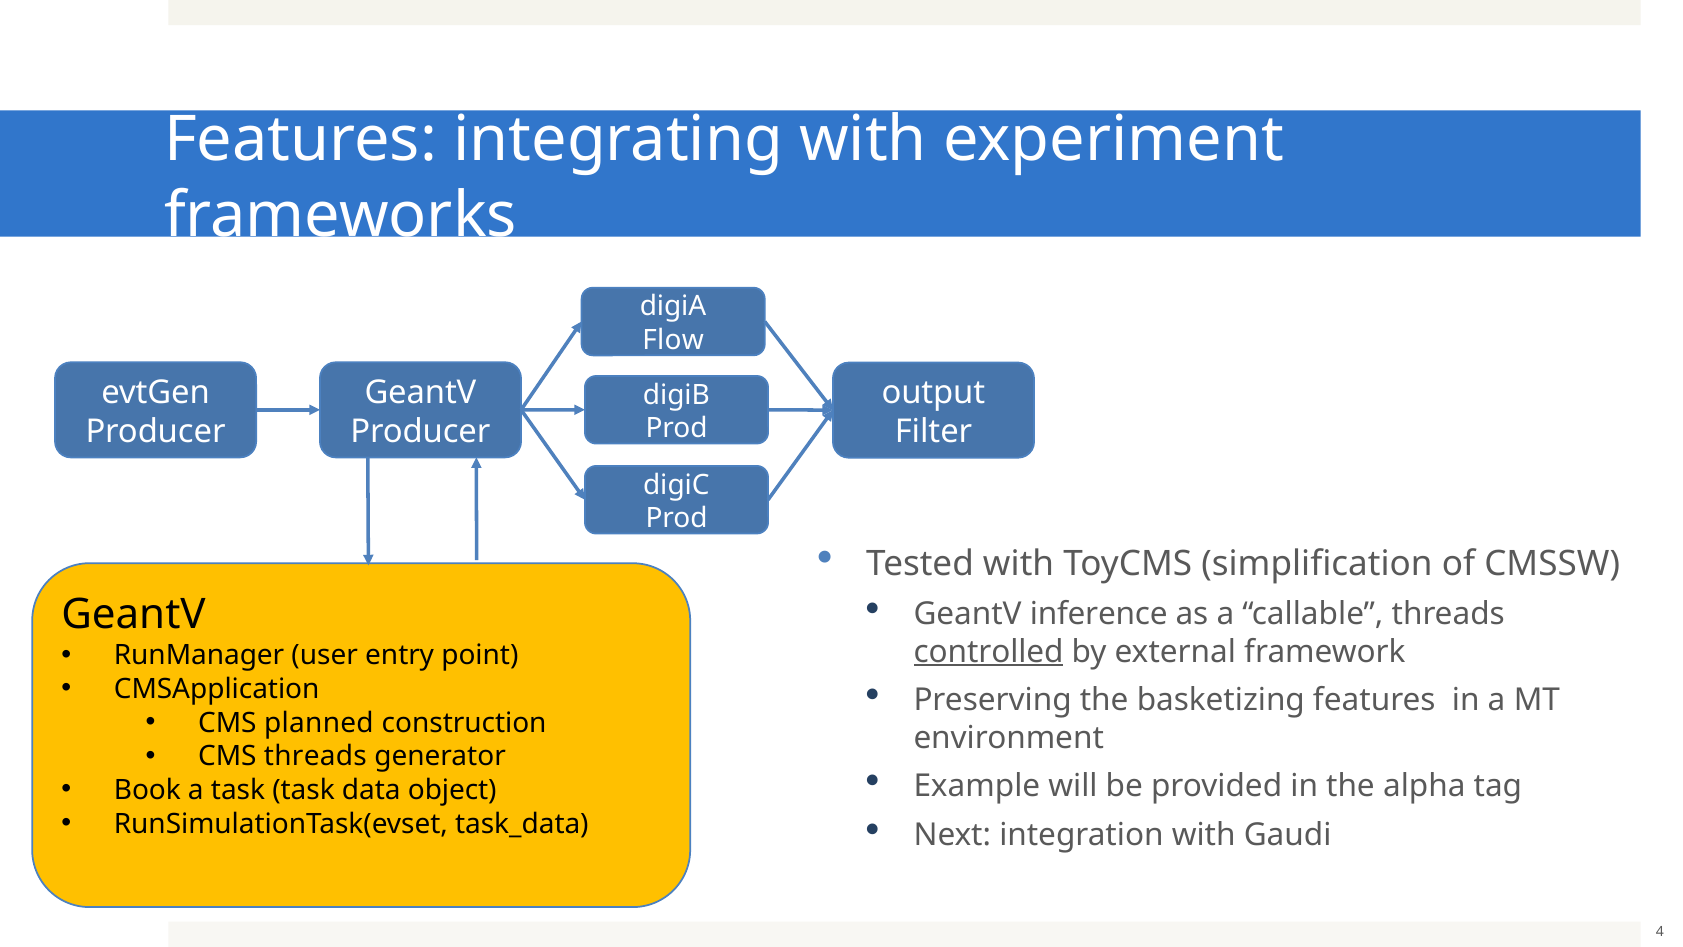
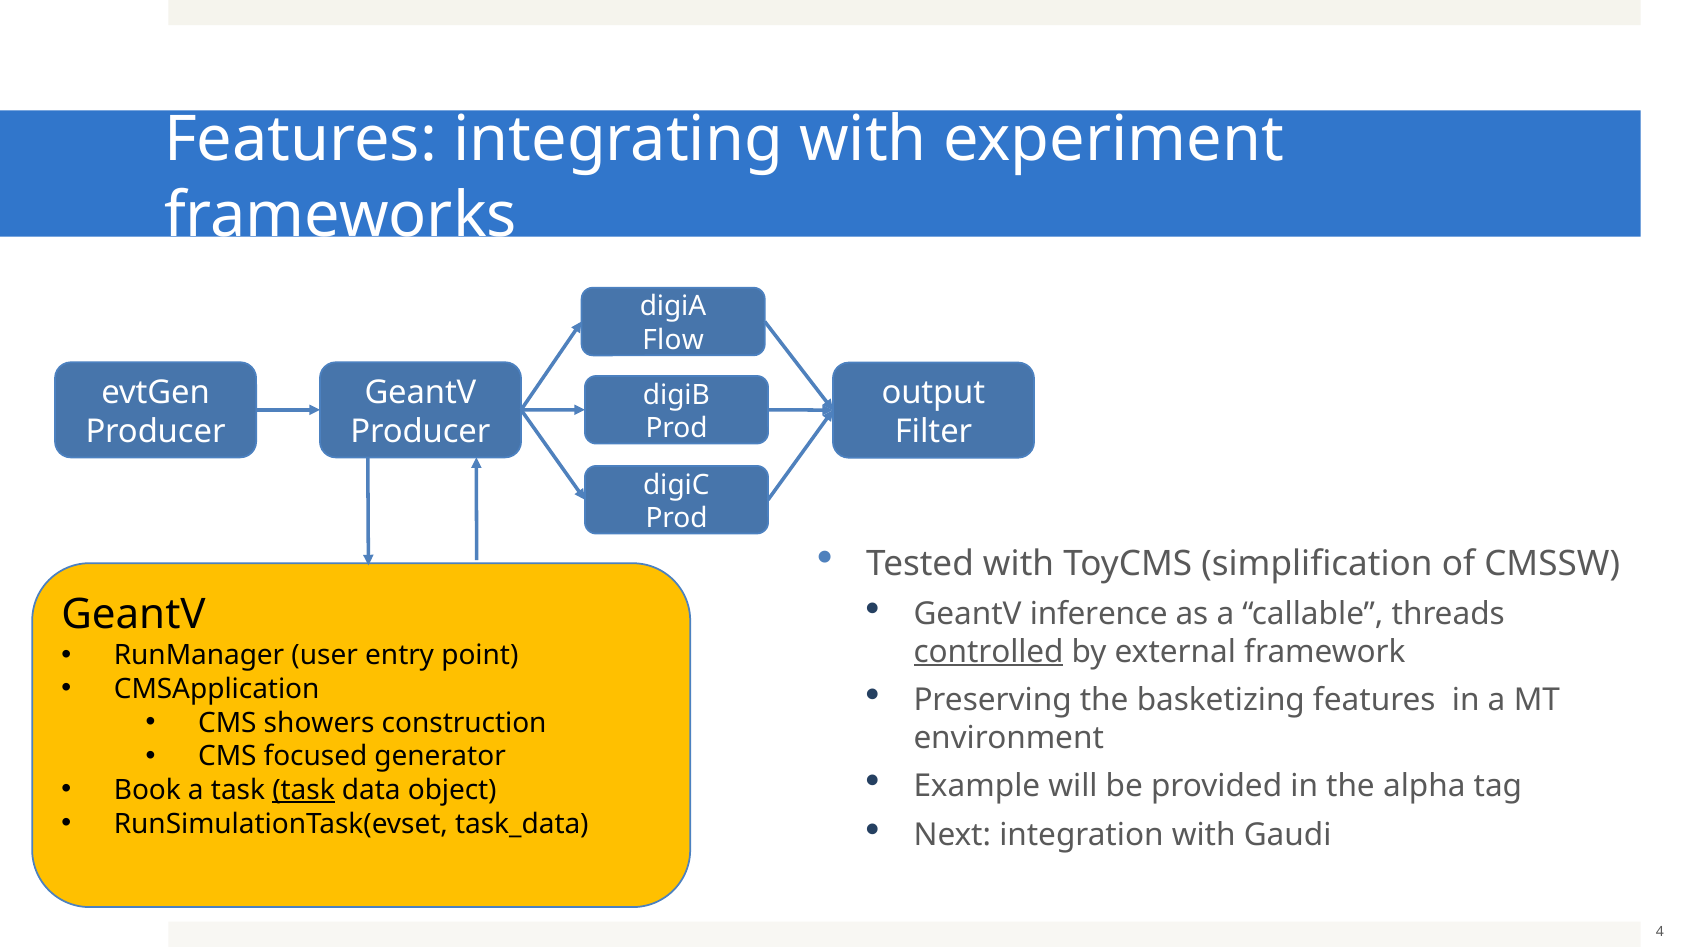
planned: planned -> showers (319, 723)
CMS threads: threads -> focused (316, 756)
task underline: none -> present (304, 790)
